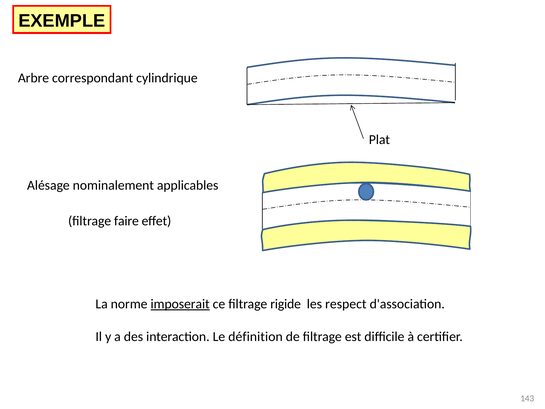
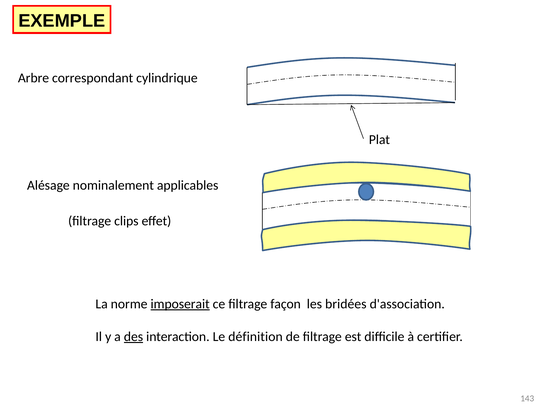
faire: faire -> clips (126, 221)
rigide: rigide -> façon (286, 304)
respect: respect -> bridées (346, 304)
des underline: none -> present (133, 336)
